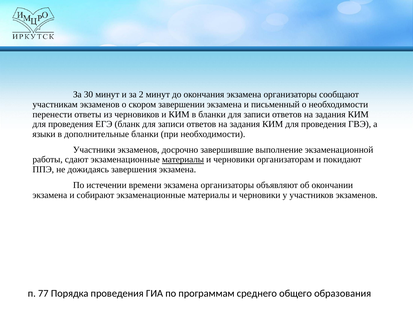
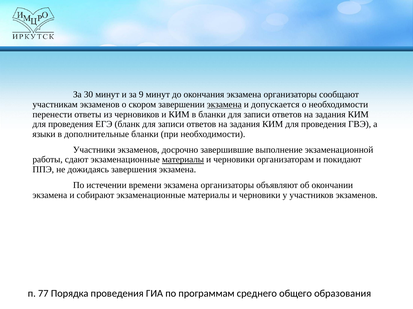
2: 2 -> 9 (141, 95)
экзамена underline: none -> present (224, 105)
письменный: письменный -> допускается (275, 105)
